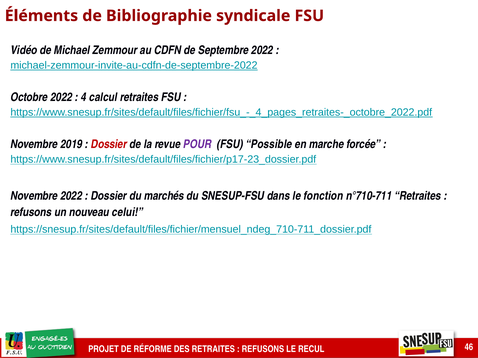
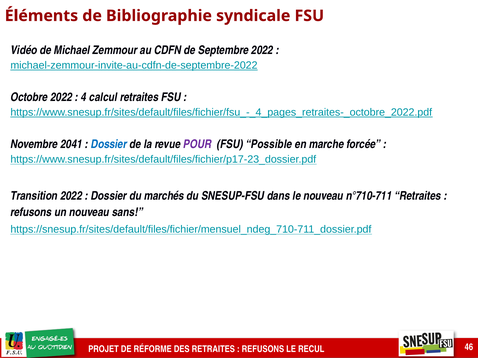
2019: 2019 -> 2041 (71, 145)
Dossier colour: red -> blue (109, 145)
Novembre: Novembre -> Transition (34, 196)
le fonction: fonction -> nouveau (323, 196)
celui: celui -> sans (128, 213)
